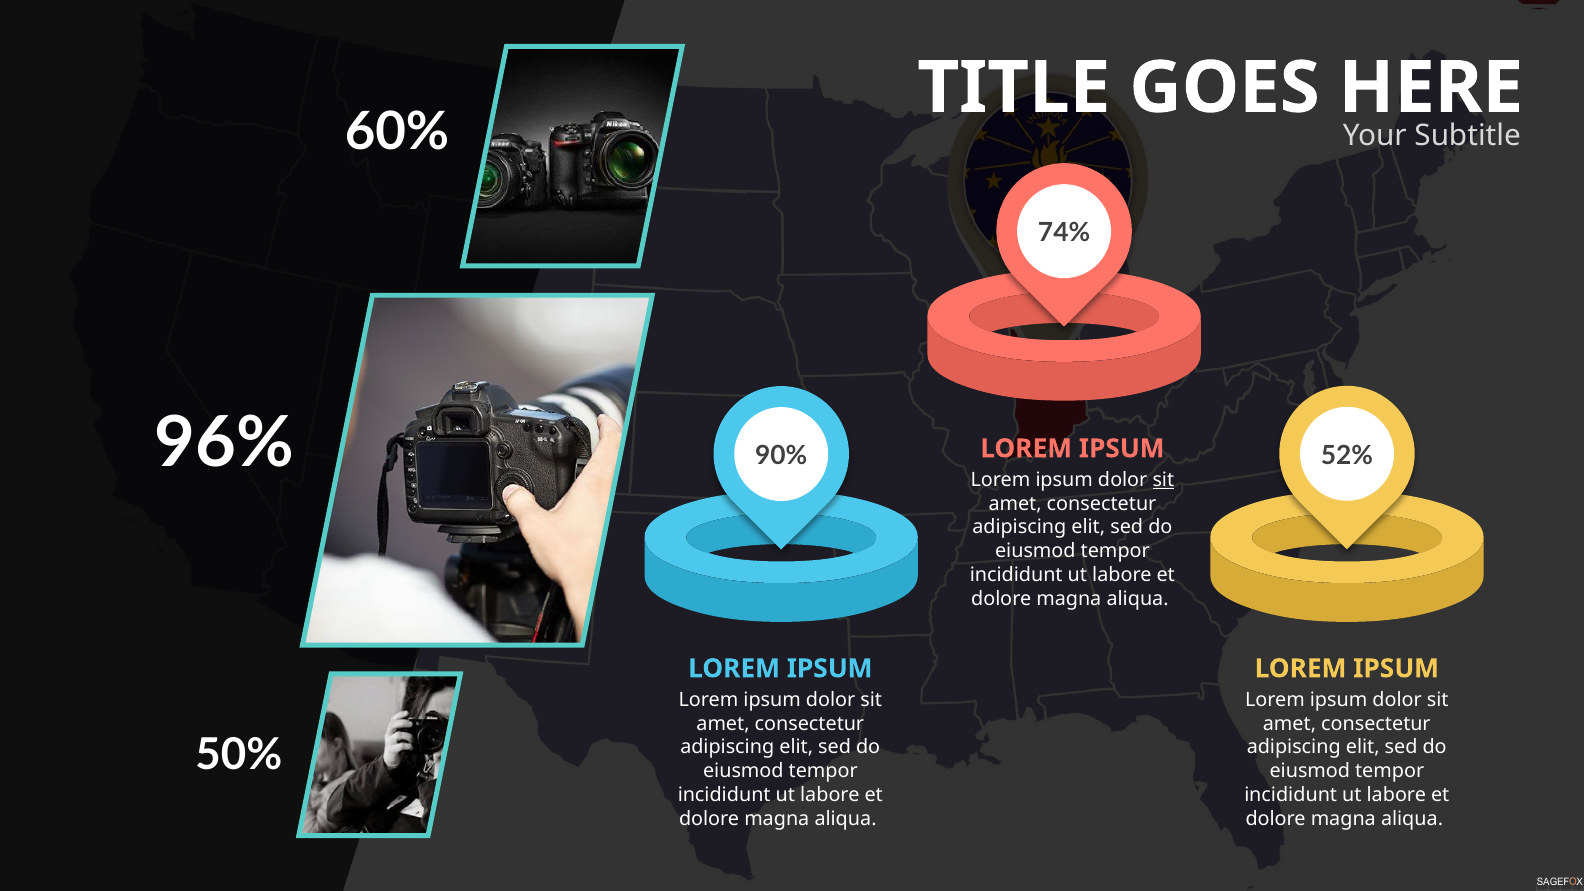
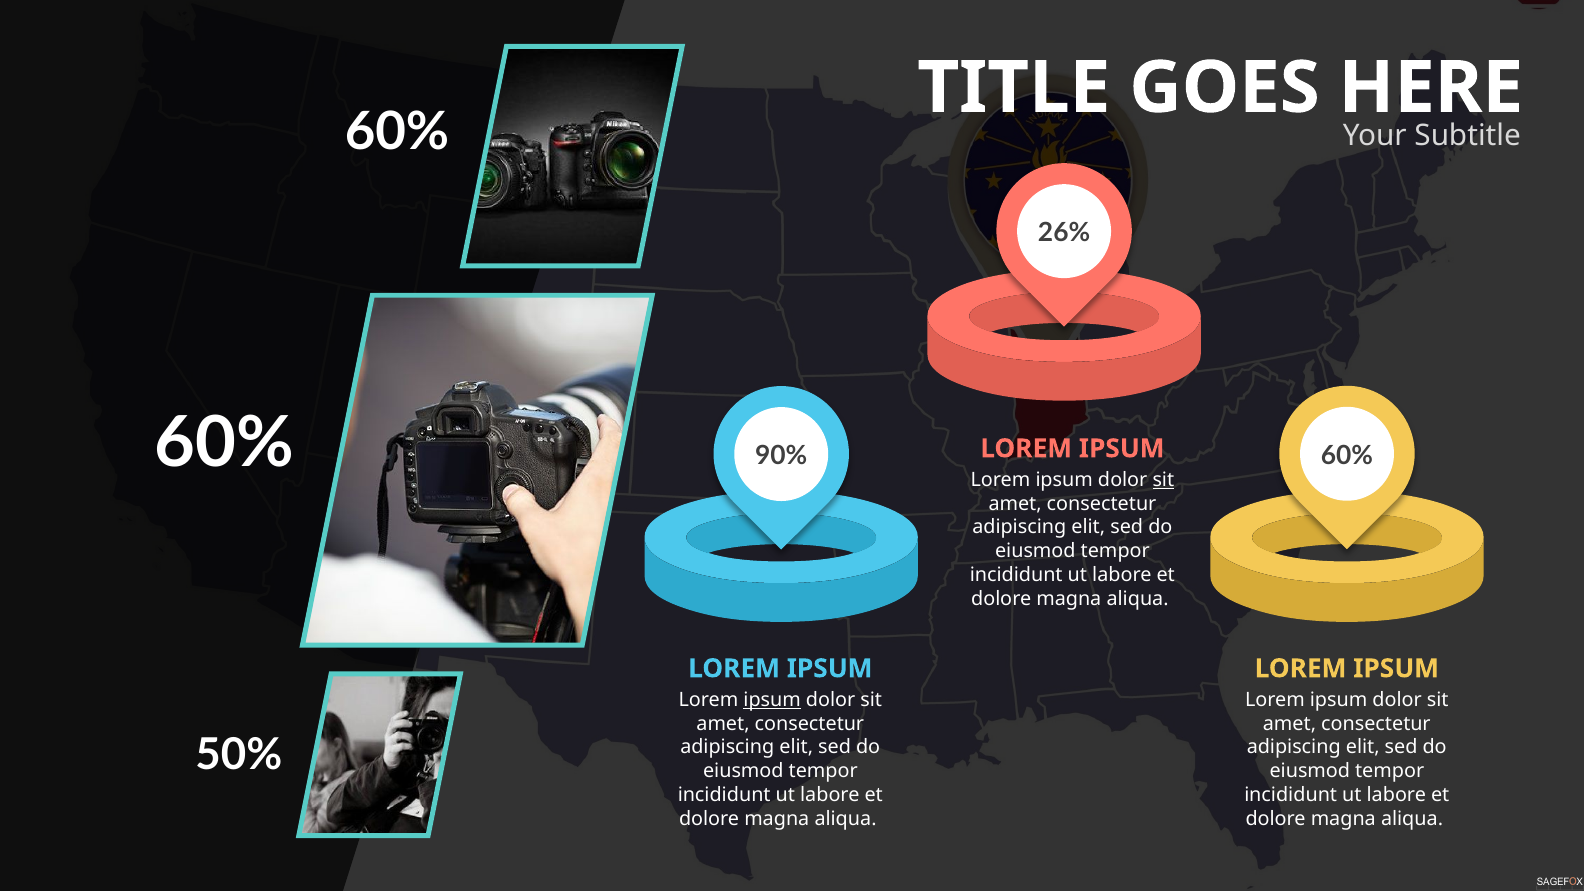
74%: 74% -> 26% (1064, 233)
96%: 96% -> 60% (224, 443)
52%: 52% -> 60% (1347, 456)
ipsum underline: none -> present (772, 700)
